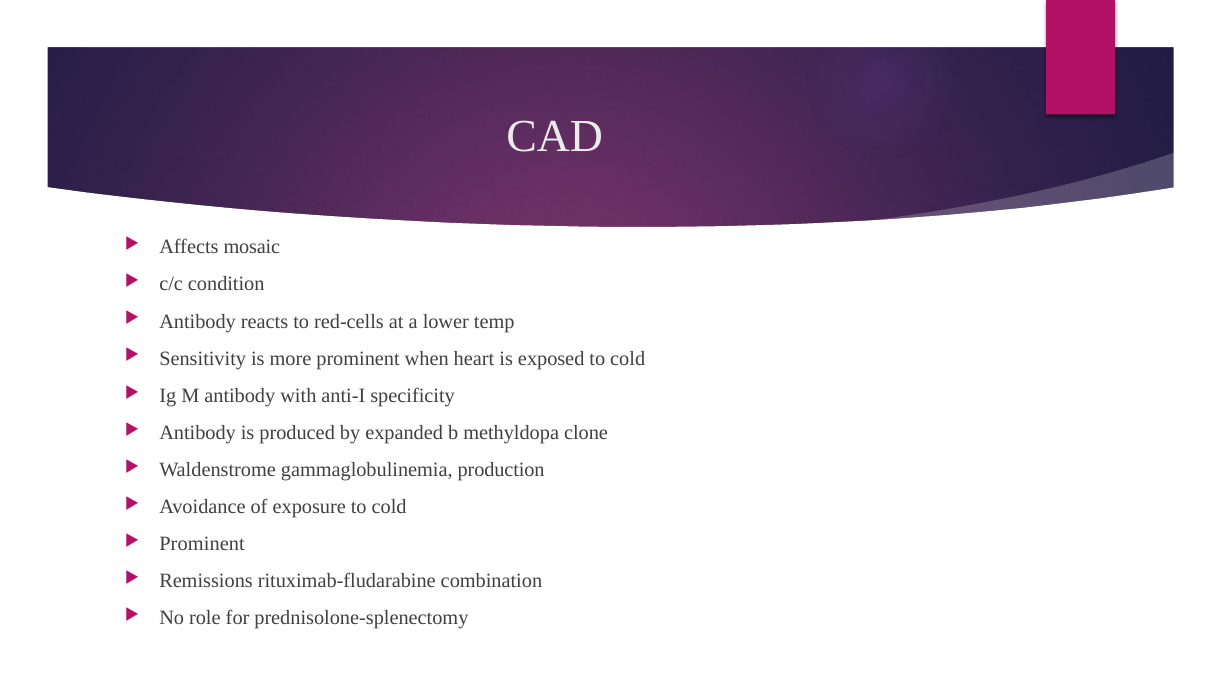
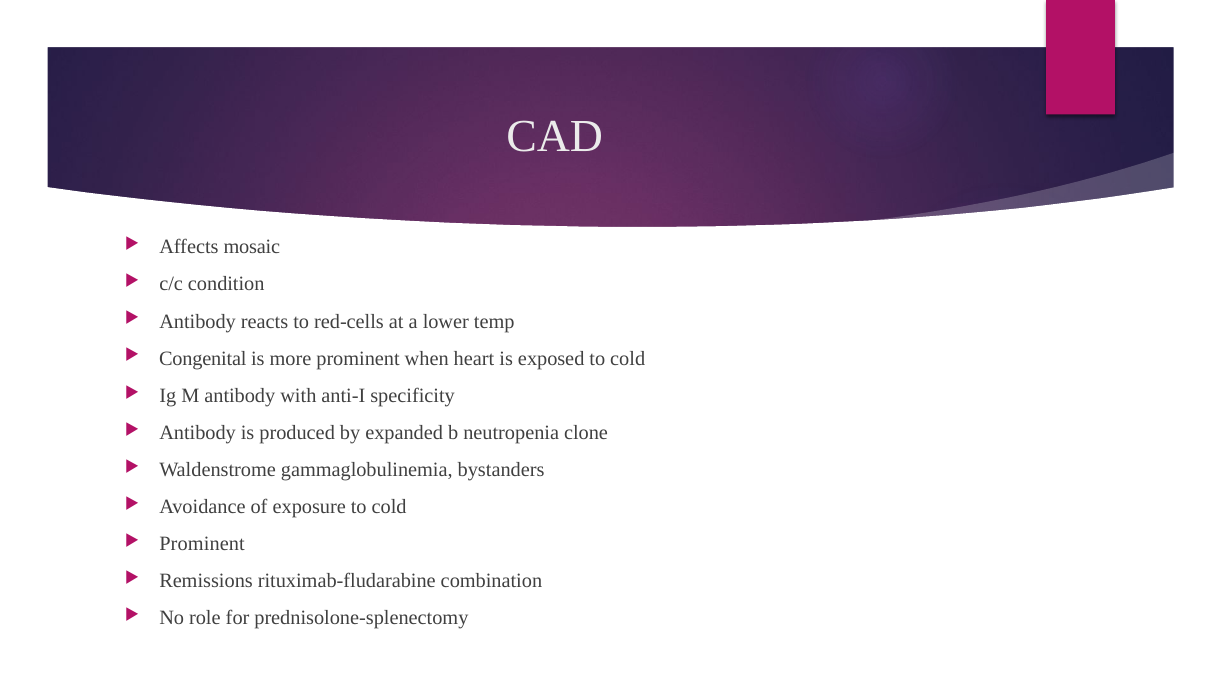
Sensitivity: Sensitivity -> Congenital (203, 359)
methyldopa: methyldopa -> neutropenia (511, 433)
production: production -> bystanders (501, 470)
